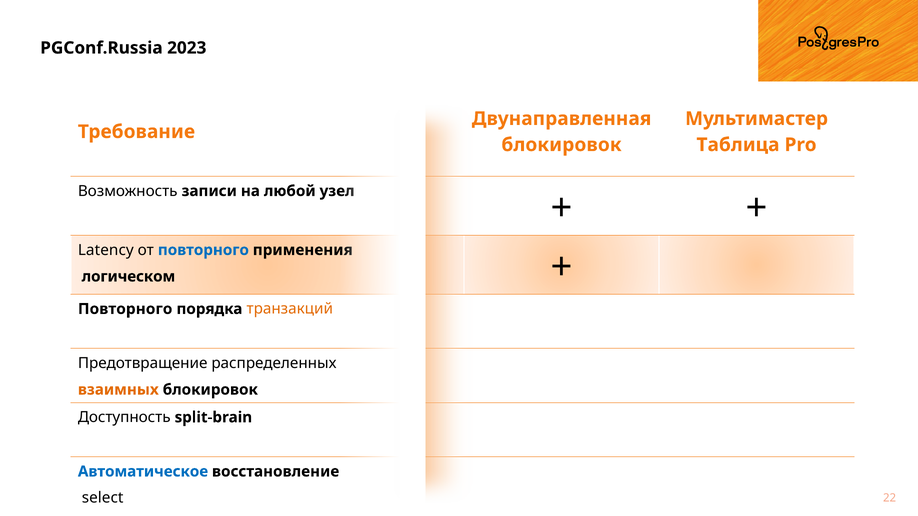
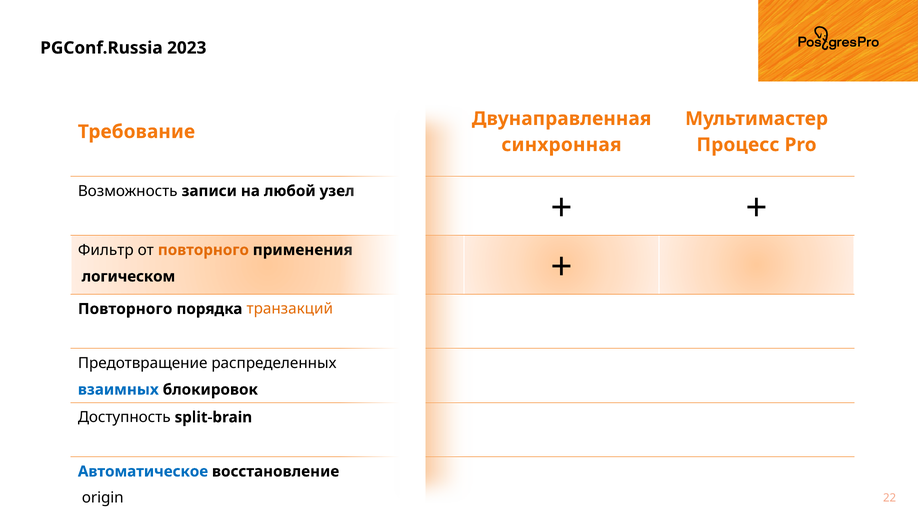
блокировок: блокировок -> синхронная (561, 145)
Таблица: Таблица -> Процесс (738, 145)
Latency: Latency -> Фильтр (106, 250)
повторного colour: blue -> orange (203, 250)
взаимных colour: orange -> blue (118, 390)
select: select -> origin (103, 498)
